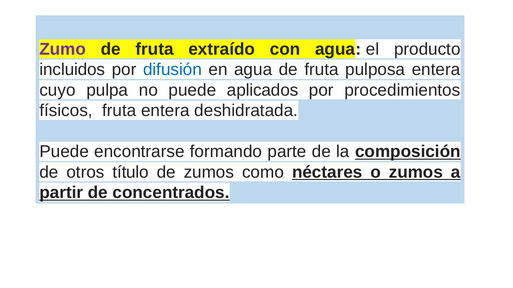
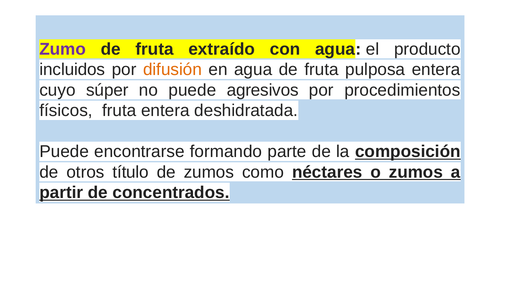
difusión colour: blue -> orange (172, 70)
pulpa: pulpa -> súper (107, 90)
aplicados: aplicados -> agresivos (263, 90)
